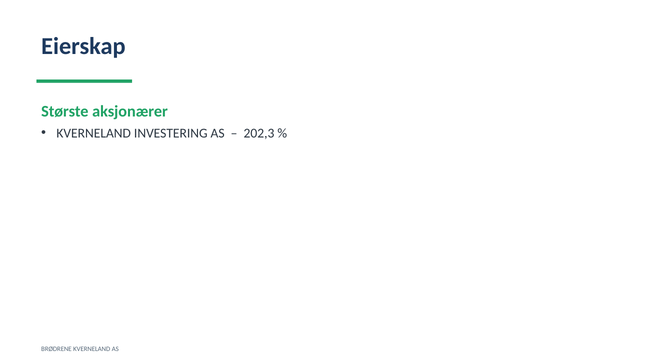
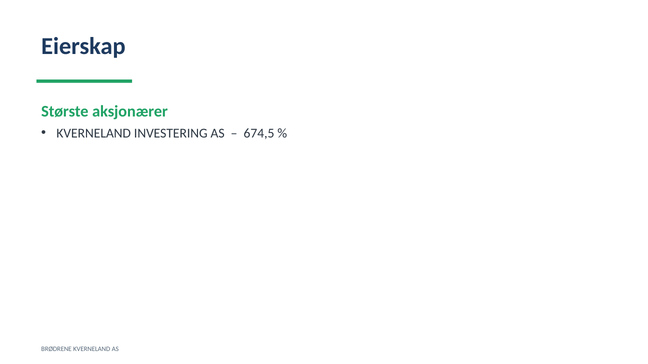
202,3: 202,3 -> 674,5 (259, 133)
